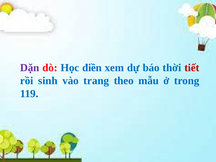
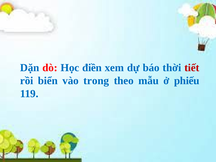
Dặn colour: purple -> blue (30, 68)
sinh: sinh -> biển (48, 81)
trang: trang -> trong (96, 81)
trong: trong -> phiếu (187, 81)
